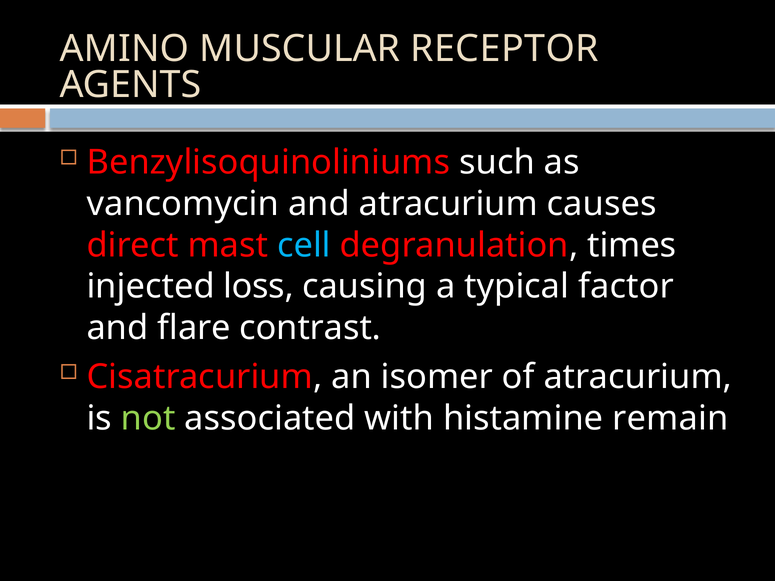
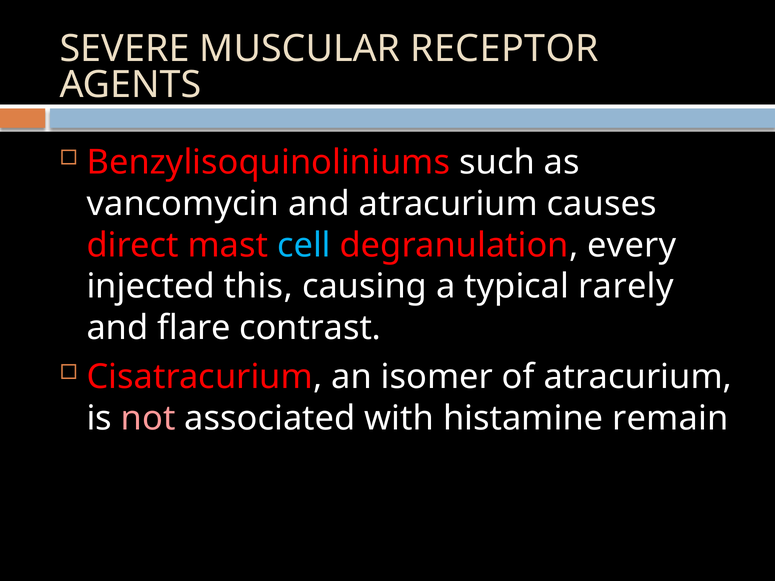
AMINO: AMINO -> SEVERE (125, 49)
times: times -> every (632, 245)
loss: loss -> this (258, 287)
factor: factor -> rarely (626, 287)
not colour: light green -> pink (148, 418)
